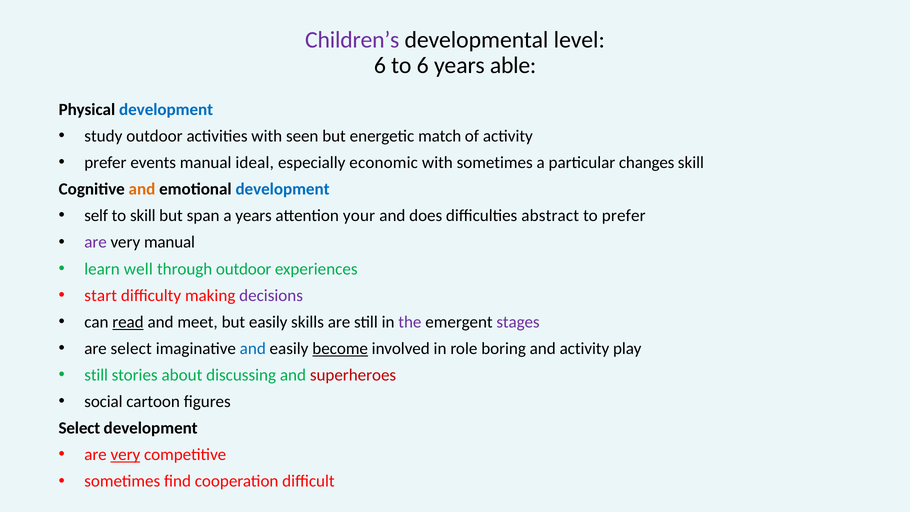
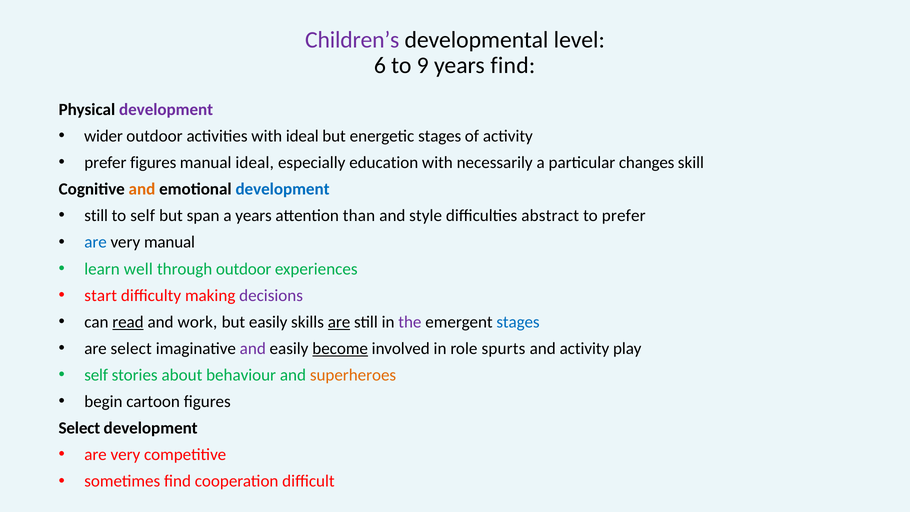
to 6: 6 -> 9 (423, 65)
years able: able -> find (513, 65)
development colour: blue -> purple (166, 110)
study: study -> wider (103, 136)
with seen: seen -> ideal (302, 136)
energetic match: match -> stages (440, 136)
prefer events: events -> figures (153, 163)
economic: economic -> education (384, 163)
with sometimes: sometimes -> necessarily (495, 163)
self: self -> still (96, 216)
to skill: skill -> self (143, 216)
your: your -> than (359, 216)
does: does -> style (426, 216)
are colour: purple -> blue (96, 242)
meet: meet -> work (197, 322)
are underline: none -> present (339, 322)
stages colour: purple -> blue (518, 322)
and colour: blue -> purple (253, 348)
boring: boring -> spurts (503, 348)
still: still -> self (96, 375)
discussing: discussing -> behaviour (241, 375)
superheroes colour: red -> orange (353, 375)
social: social -> begin (103, 402)
very underline: present -> none (125, 455)
